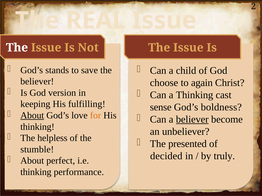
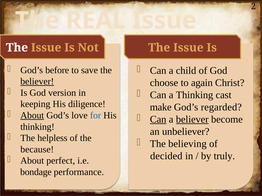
stands: stands -> before (57, 70)
believer underline: none -> present (37, 82)
fulfilling: fulfilling -> diligence (87, 104)
sense: sense -> make (161, 107)
boldness: boldness -> regarded (221, 107)
for colour: orange -> blue (96, 116)
Can underline: none -> present (158, 120)
presented: presented -> believing (187, 144)
stumble: stumble -> because (37, 150)
thinking: thinking -> bondage (36, 172)
